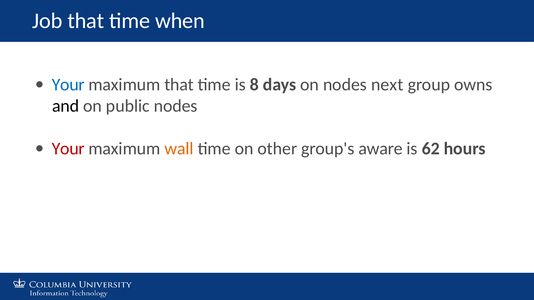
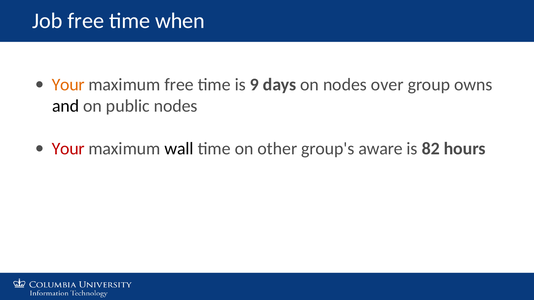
Job that: that -> free (86, 21)
Your colour: blue -> orange (68, 85)
maximum that: that -> free (179, 85)
8: 8 -> 9 (254, 85)
next: next -> over (387, 85)
wall colour: orange -> black (179, 149)
62: 62 -> 82 (431, 149)
